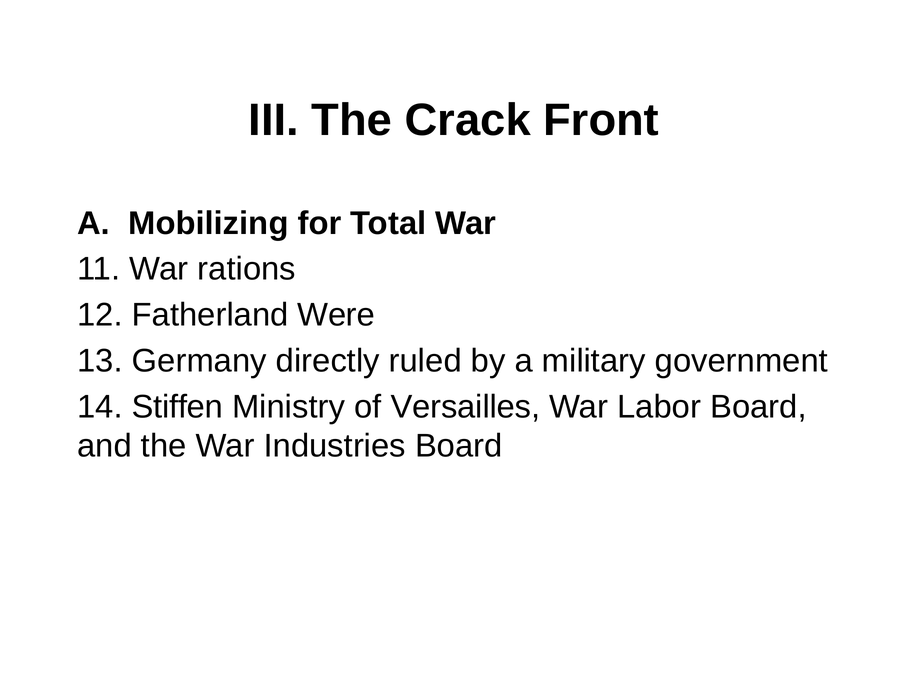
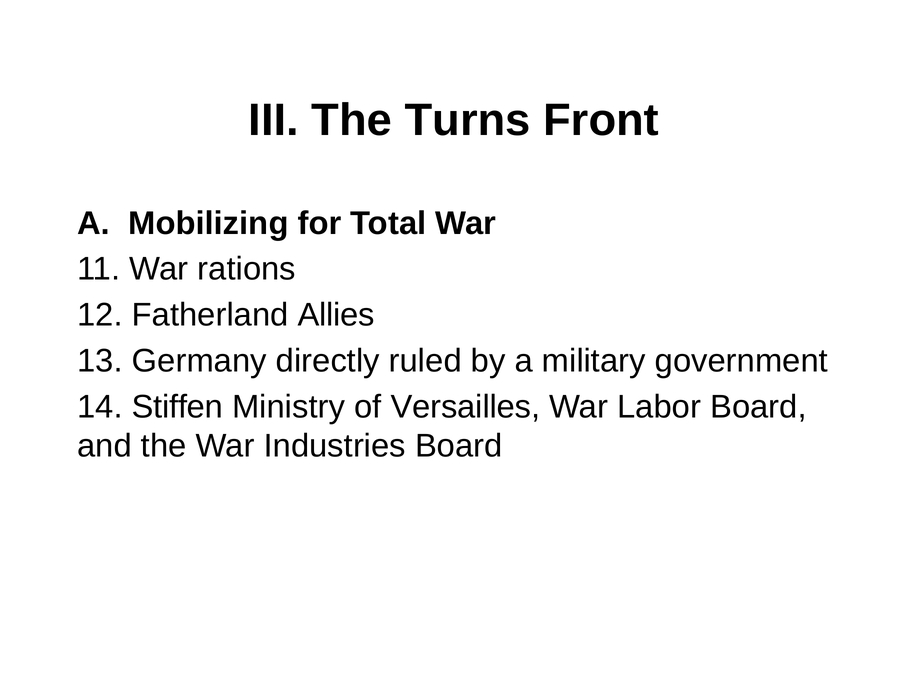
Crack: Crack -> Turns (468, 120)
Were: Were -> Allies (336, 315)
